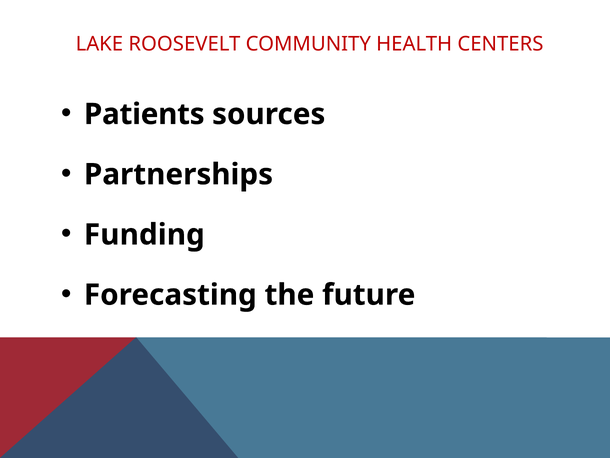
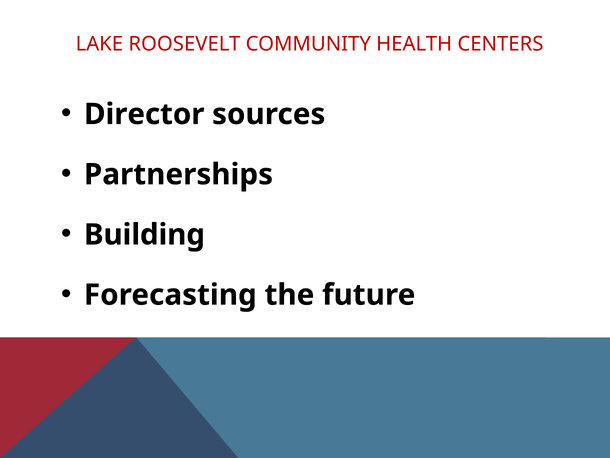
Patients: Patients -> Director (144, 114)
Funding: Funding -> Building (144, 234)
